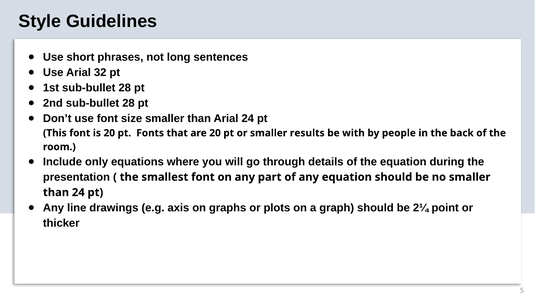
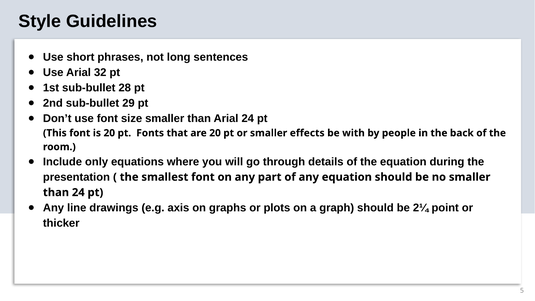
2nd sub-bullet 28: 28 -> 29 (128, 103)
results: results -> effects (307, 133)
